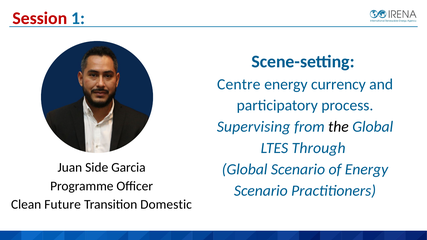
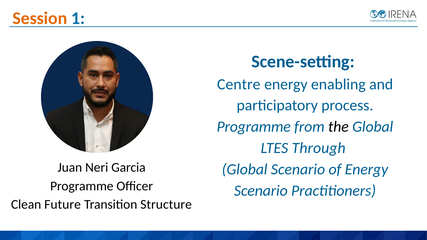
Session colour: red -> orange (40, 18)
currency: currency -> enabling (338, 84)
Supervising: Supervising -> Programme (254, 127)
Side: Side -> Neri (97, 168)
Domestic: Domestic -> Structure (166, 205)
